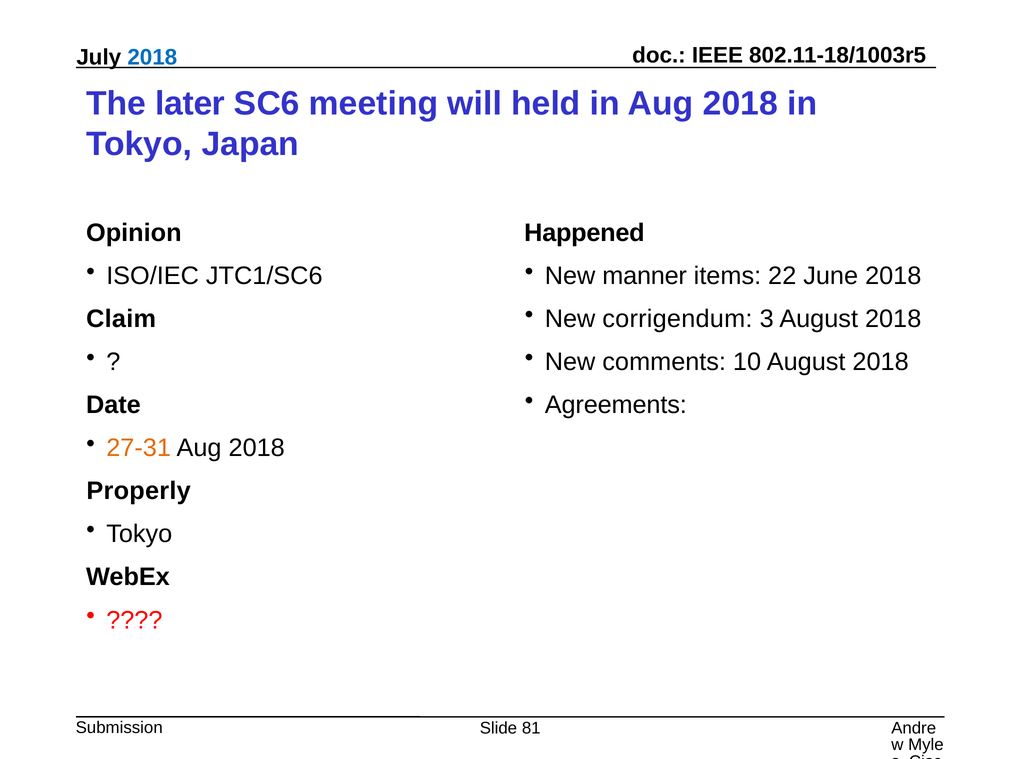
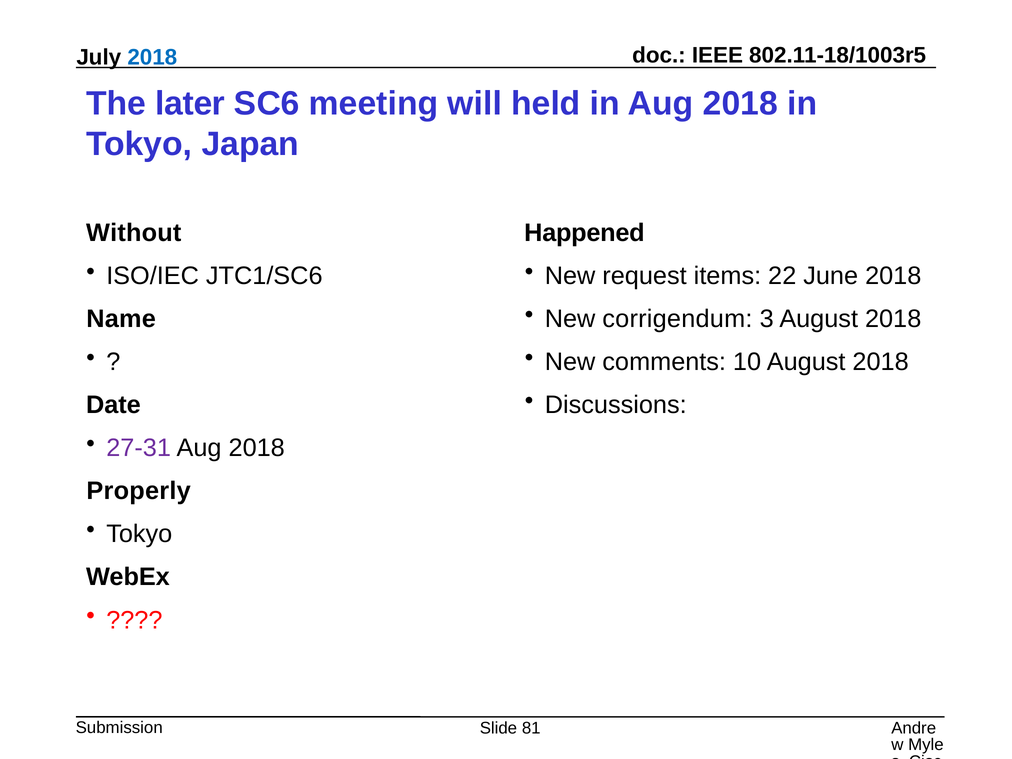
Opinion: Opinion -> Without (134, 233)
manner: manner -> request (645, 276)
Claim: Claim -> Name (121, 319)
Agreements: Agreements -> Discussions (616, 405)
27-31 colour: orange -> purple (139, 448)
